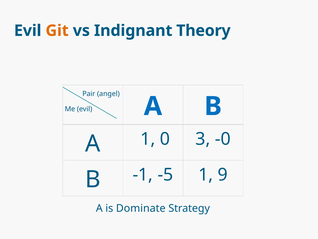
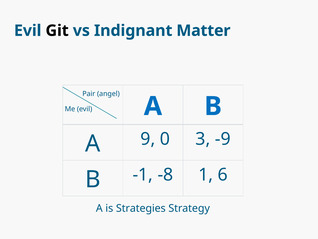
Git colour: orange -> black (57, 31)
Theory: Theory -> Matter (203, 31)
A 1: 1 -> 9 (148, 139)
-0: -0 -> -9 (223, 139)
-5: -5 -> -8 (165, 175)
9: 9 -> 6 (223, 175)
Dominate: Dominate -> Strategies (141, 208)
